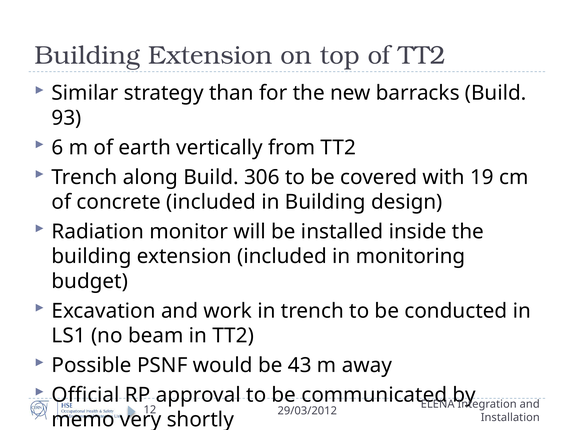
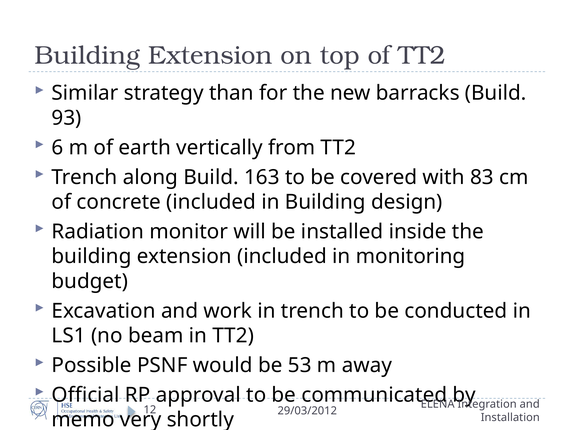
306: 306 -> 163 (262, 177)
19: 19 -> 83 (482, 177)
43: 43 -> 53 (300, 366)
